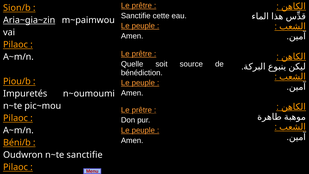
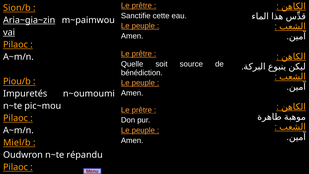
vai underline: none -> present (9, 32)
Béni/b: Béni/b -> Miel/b (17, 142)
n~te sanctifie: sanctifie -> répandu (85, 155)
